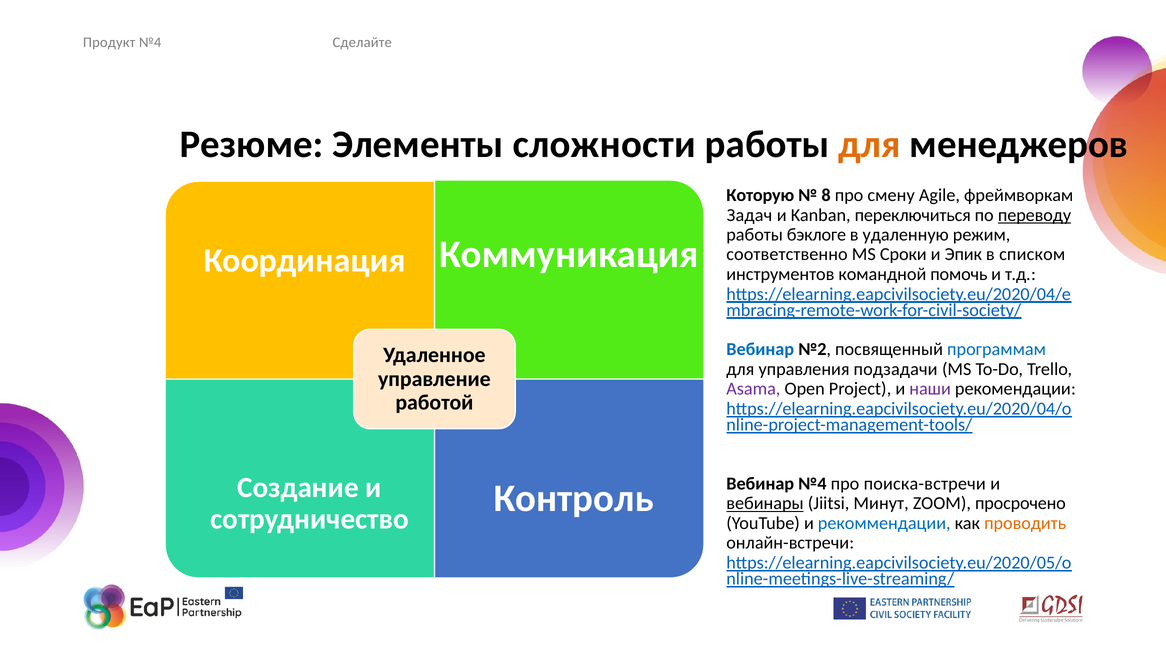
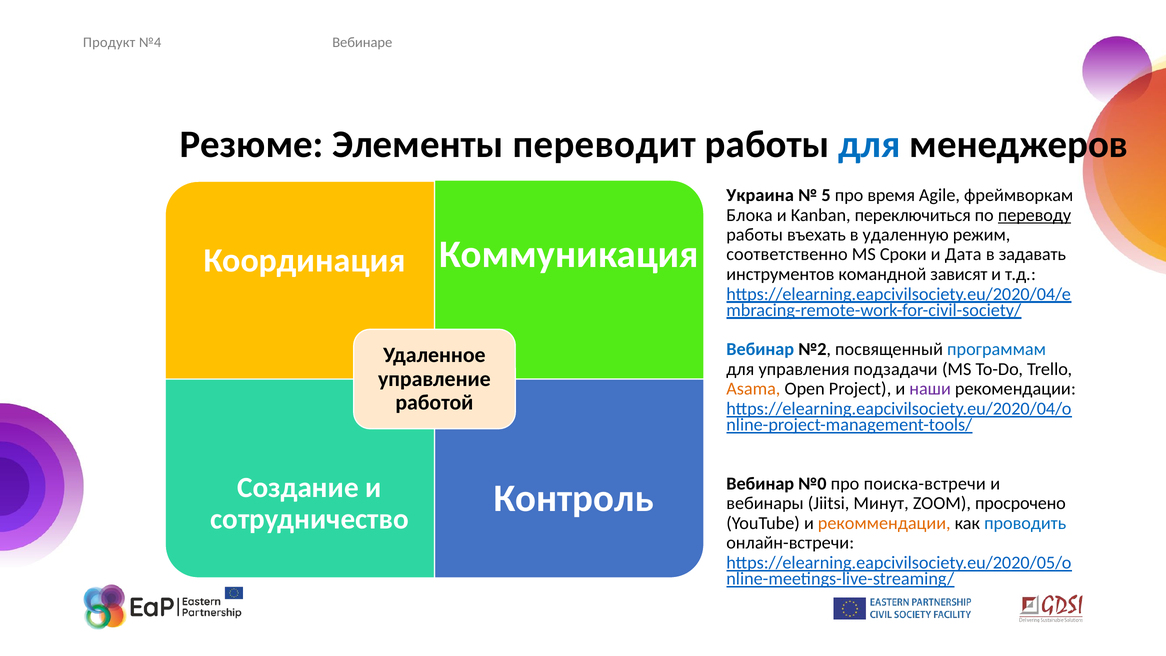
Сделайте: Сделайте -> Вебинаре (362, 43)
сложности: сложности -> переводит (604, 144)
для colour: orange -> blue (869, 144)
Которую: Которую -> Украина (760, 195)
8: 8 -> 5 (826, 195)
смену: смену -> время (891, 195)
Задач: Задач -> Блока (749, 215)
бэклоге: бэклоге -> въехать (816, 235)
Эпик: Эпик -> Дата (963, 254)
списком: списком -> задавать (1032, 254)
помочь: помочь -> зависят (959, 274)
Asama colour: purple -> orange (753, 389)
Вебинар №4: №4 -> №0 (812, 484)
вебинары underline: present -> none (765, 503)
рекоммендации colour: blue -> orange (884, 523)
проводить colour: orange -> blue (1025, 523)
